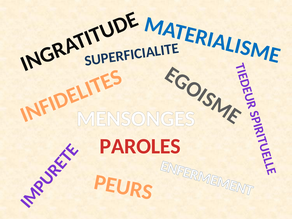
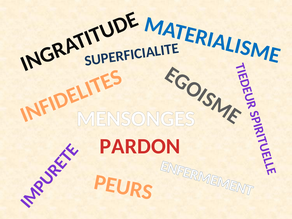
PAROLES: PAROLES -> PARDON (140, 146)
